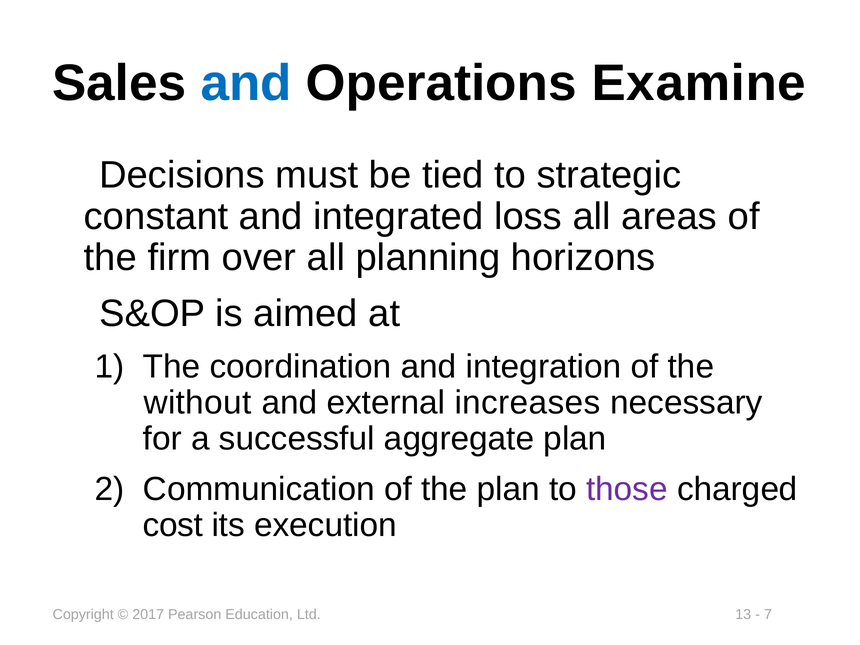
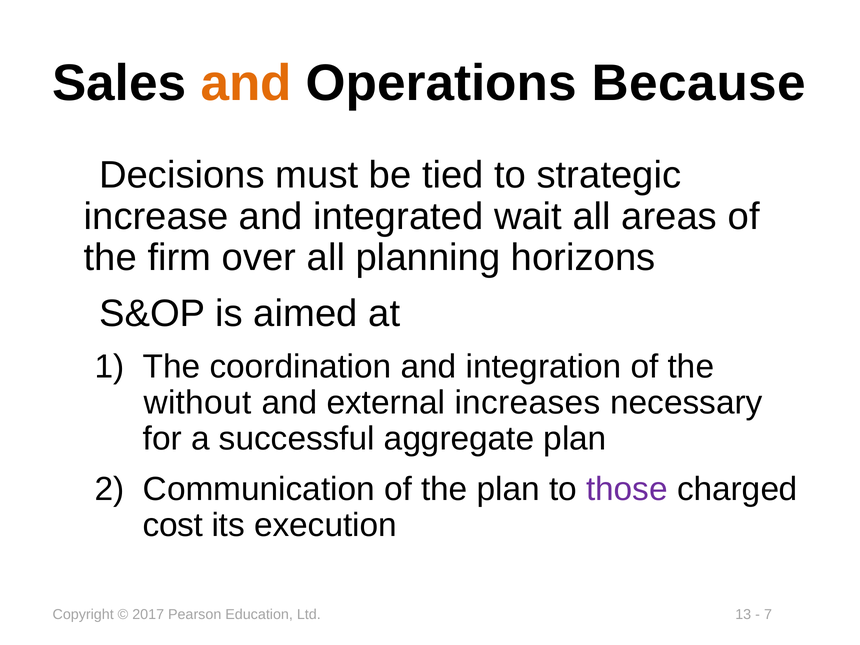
and colour: blue -> orange (246, 83)
Examine: Examine -> Because (699, 83)
constant: constant -> increase (156, 217)
loss: loss -> wait (528, 217)
